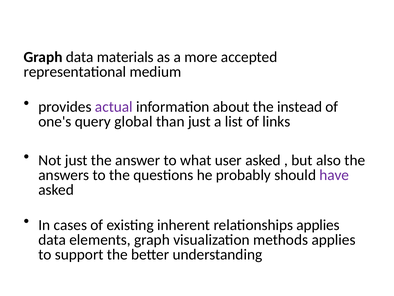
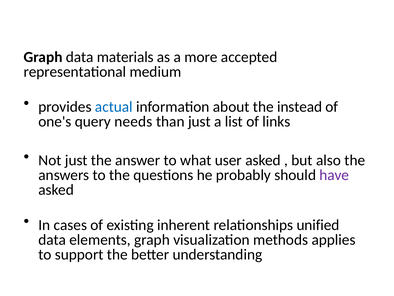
actual colour: purple -> blue (114, 107)
global: global -> needs (133, 121)
relationships applies: applies -> unified (318, 225)
